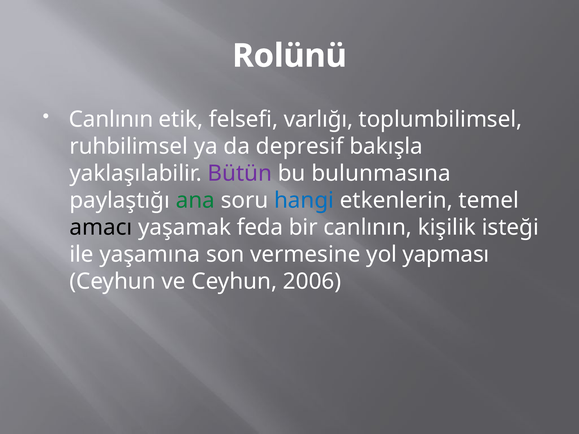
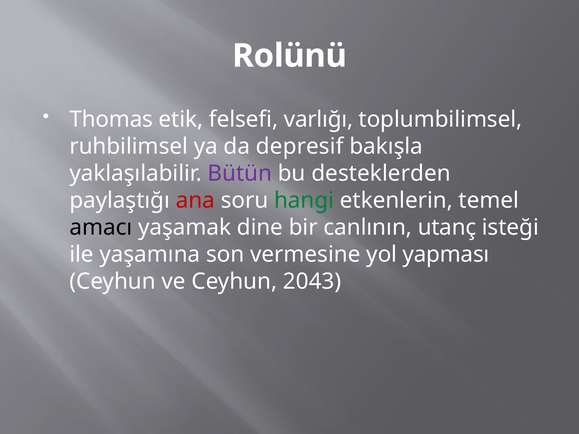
Canlının: Canlının -> Thomas (111, 119)
bulunmasına: bulunmasına -> desteklerden (381, 173)
ana colour: green -> red (195, 200)
hangi colour: blue -> green (304, 200)
feda: feda -> dine (260, 227)
kişilik: kişilik -> utanç (447, 227)
2006: 2006 -> 2043 (312, 282)
